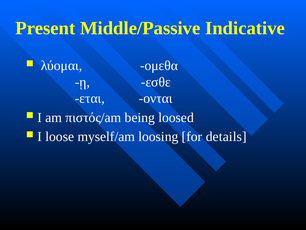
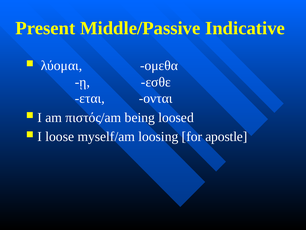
details: details -> apostle (226, 136)
